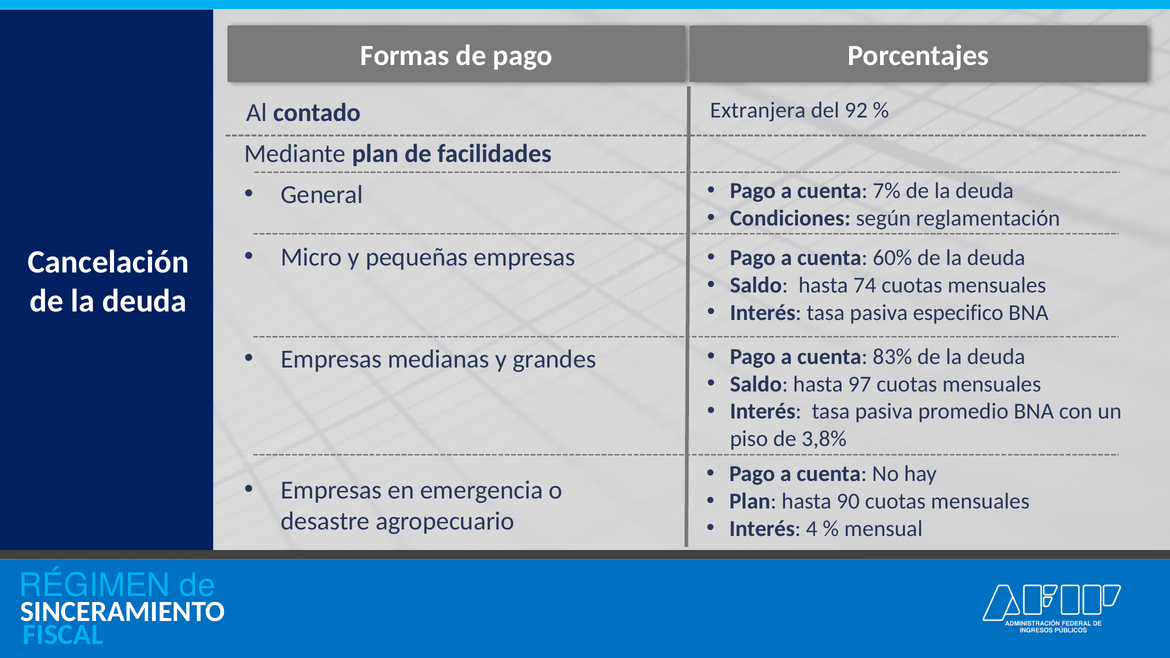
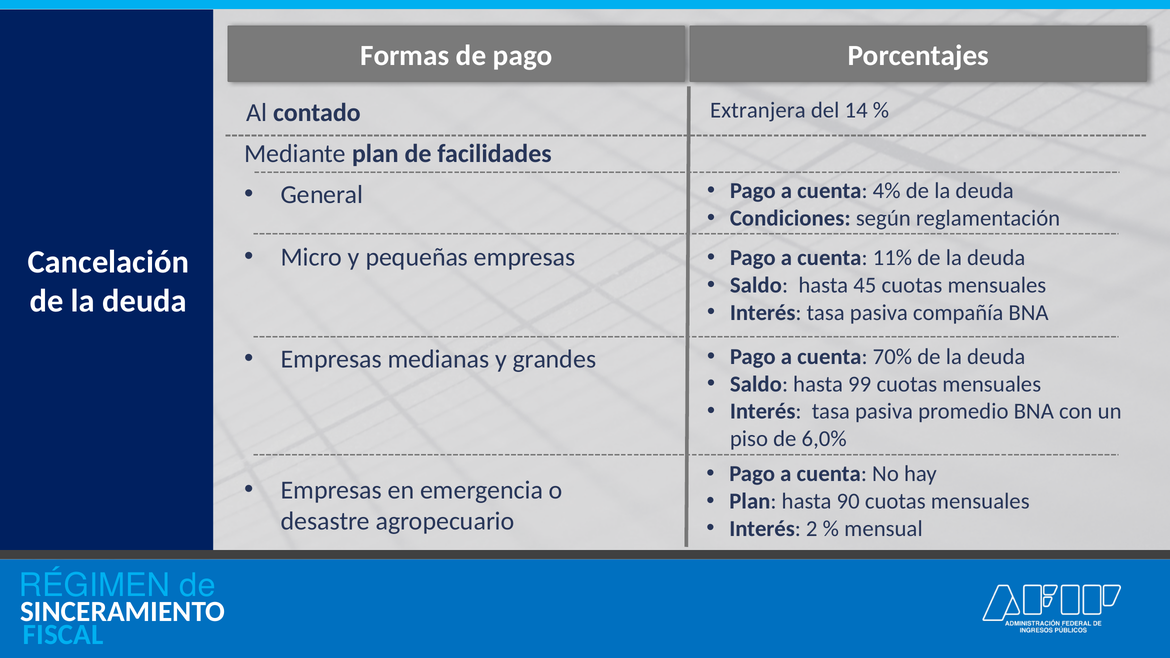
92: 92 -> 14 (856, 111)
7%: 7% -> 4% (887, 191)
60%: 60% -> 11% (892, 258)
74: 74 -> 45 (865, 285)
especifico: especifico -> compañía (958, 313)
83%: 83% -> 70% (892, 357)
97: 97 -> 99 (860, 384)
3,8%: 3,8% -> 6,0% (824, 439)
4: 4 -> 2 (812, 529)
